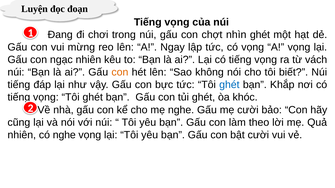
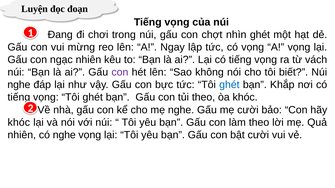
con colour: orange -> purple (120, 72)
tiếng: tiếng -> nghe (19, 85)
tủi ghét: ghét -> theo (204, 98)
cũng: cũng -> khóc (19, 123)
